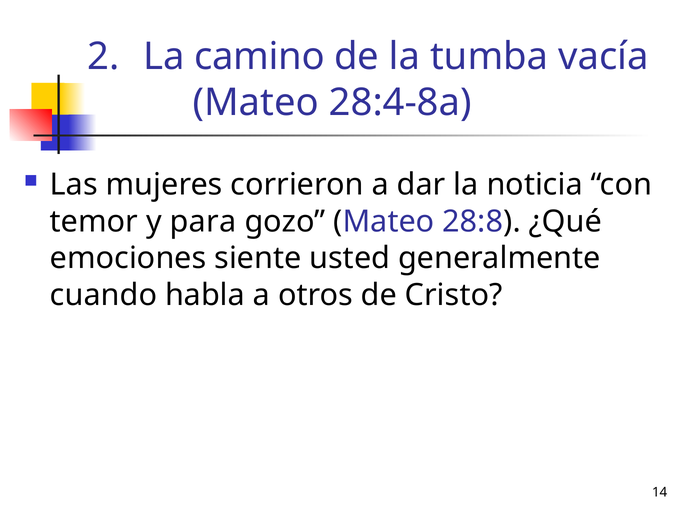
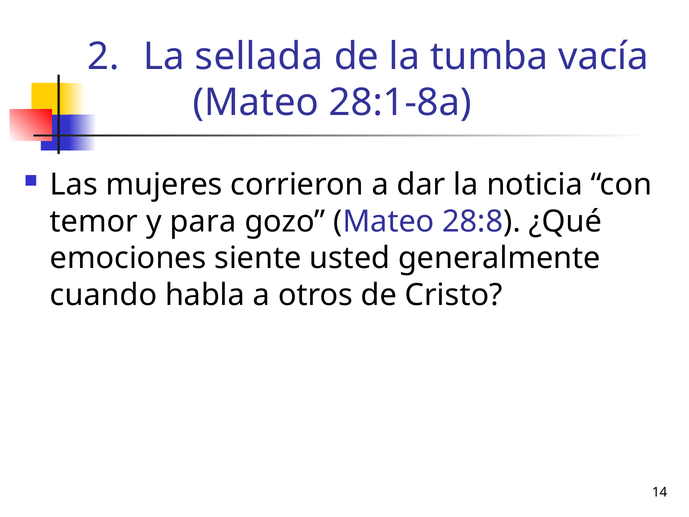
camino: camino -> sellada (259, 57)
28:4-8a: 28:4-8a -> 28:1-8a (400, 103)
